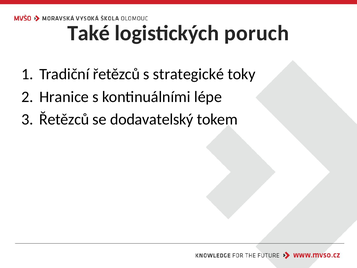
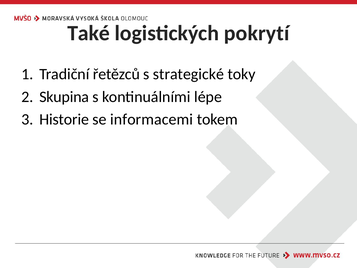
poruch: poruch -> pokrytí (257, 33)
Hranice: Hranice -> Skupina (64, 97)
Řetězců: Řetězců -> Historie (64, 119)
dodavatelský: dodavatelský -> informacemi (152, 119)
